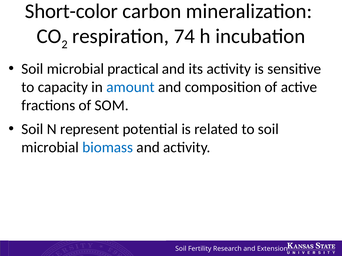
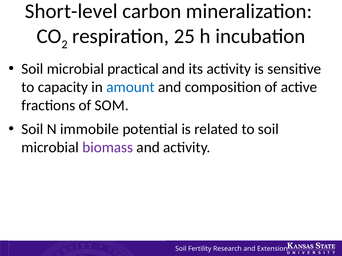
Short-color: Short-color -> Short-level (71, 11)
74: 74 -> 25 (184, 36)
represent: represent -> immobile (90, 129)
biomass colour: blue -> purple (108, 148)
